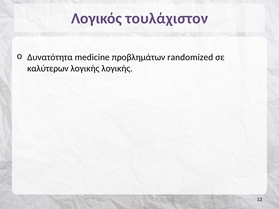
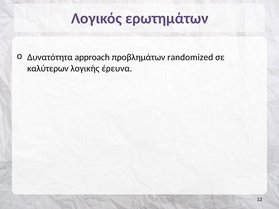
τουλάχιστον: τουλάχιστον -> ερωτημάτων (167, 19)
medicine: medicine -> approach (92, 57)
λογικής λογικής: λογικής -> έρευνα (117, 68)
